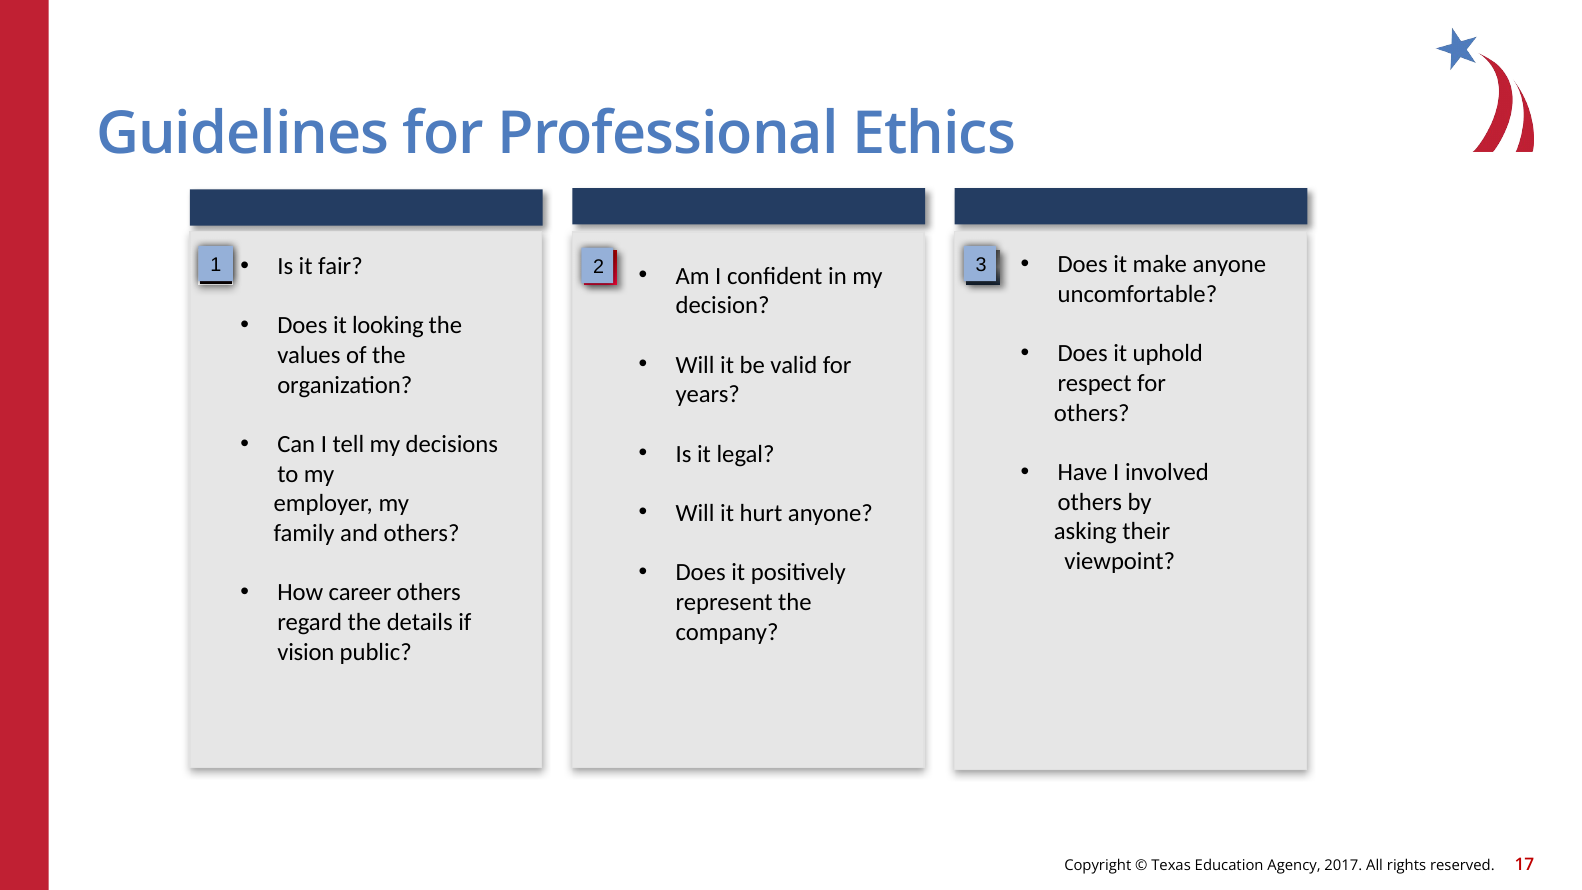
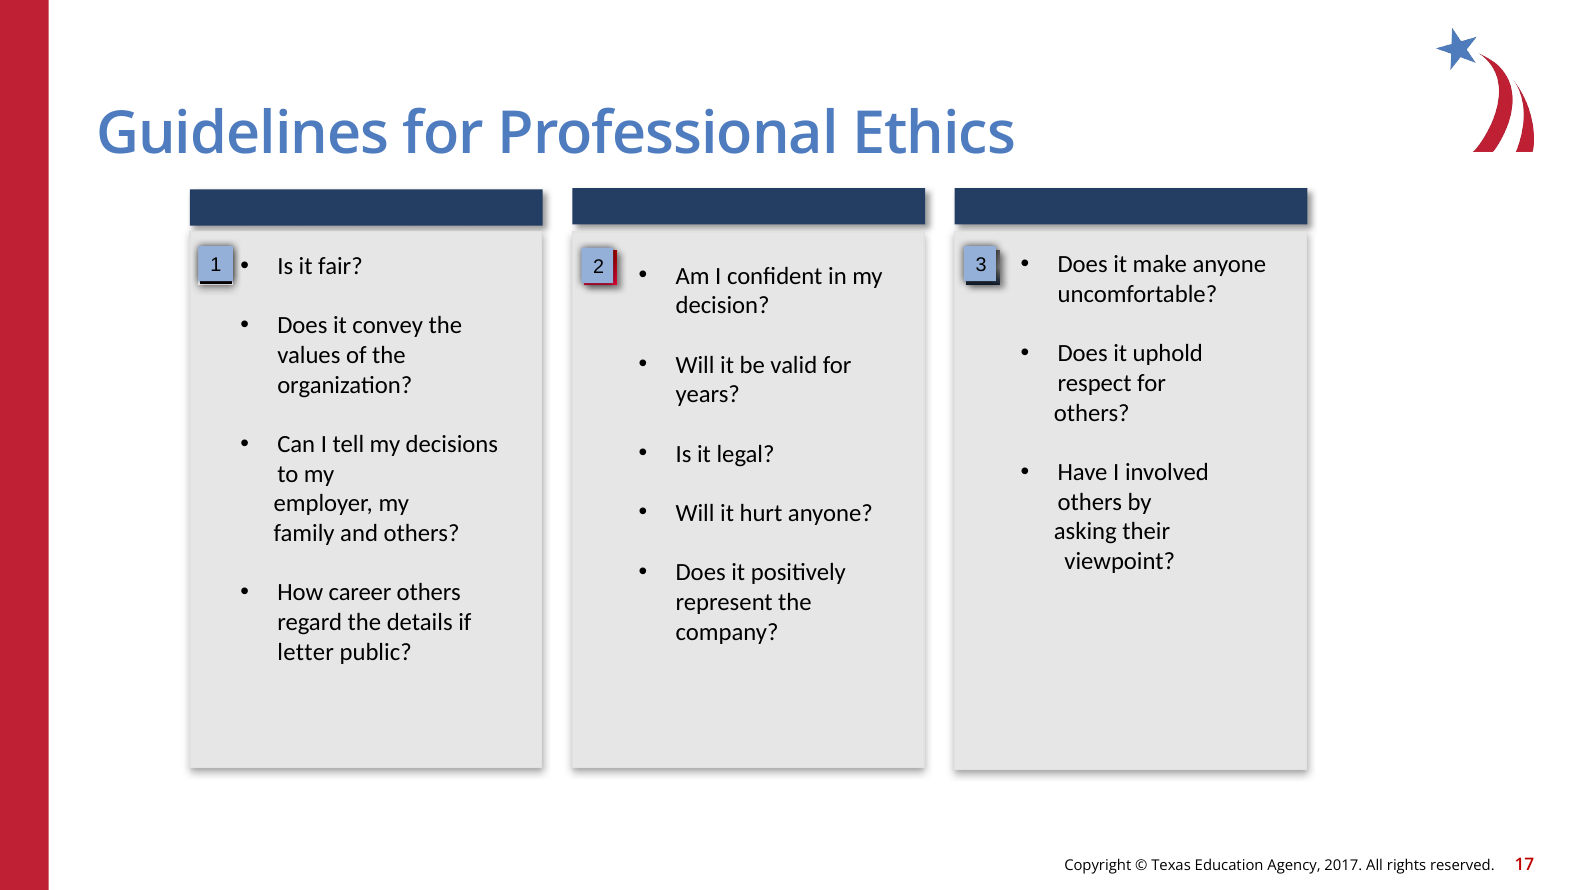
looking: looking -> convey (388, 326)
vision: vision -> letter (306, 652)
